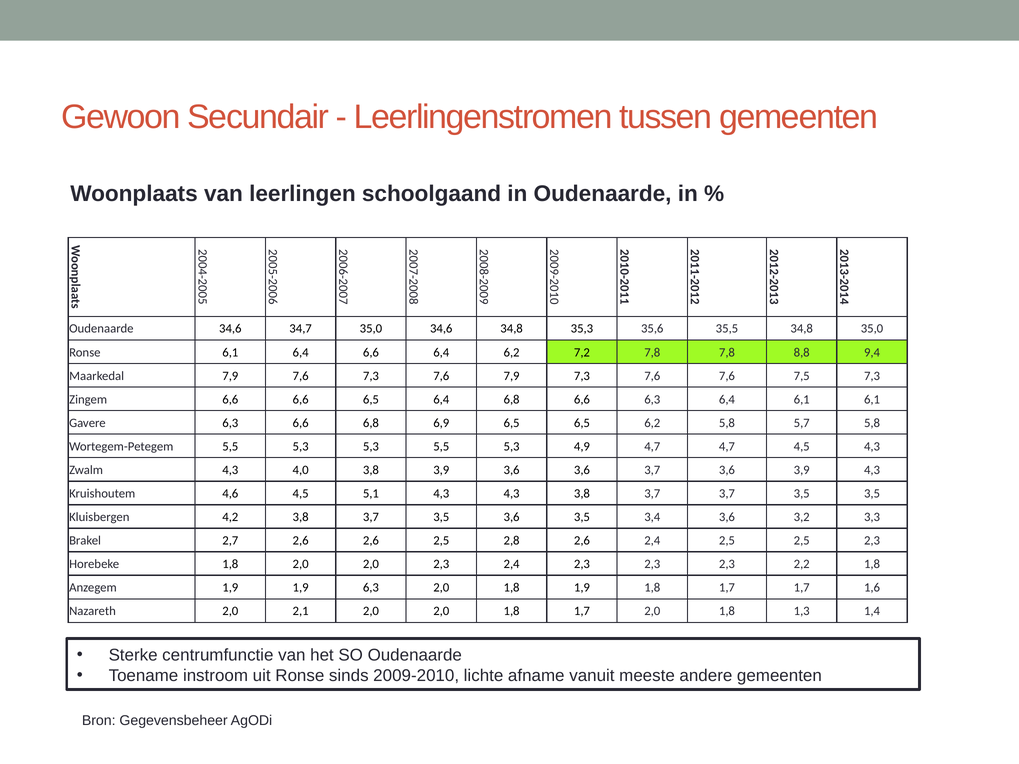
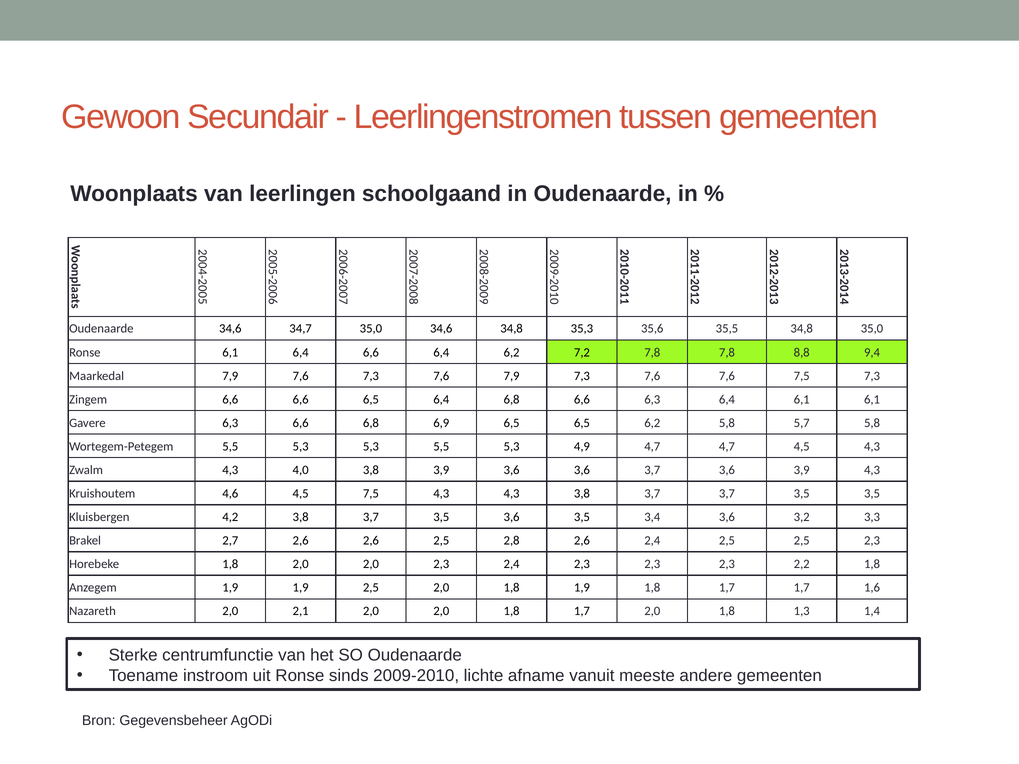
4,5 5,1: 5,1 -> 7,5 (371, 494)
1,9 6,3: 6,3 -> 2,5 (371, 588)
